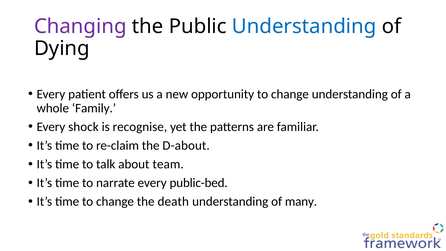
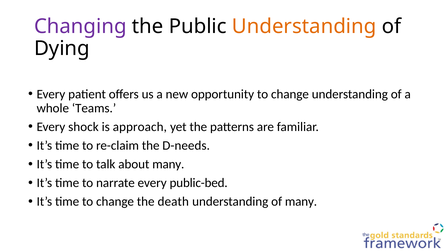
Understanding colour: blue -> orange (304, 26)
Family: Family -> Teams (94, 108)
recognise: recognise -> approach (140, 127)
D-about: D-about -> D-needs (186, 145)
about team: team -> many (168, 164)
